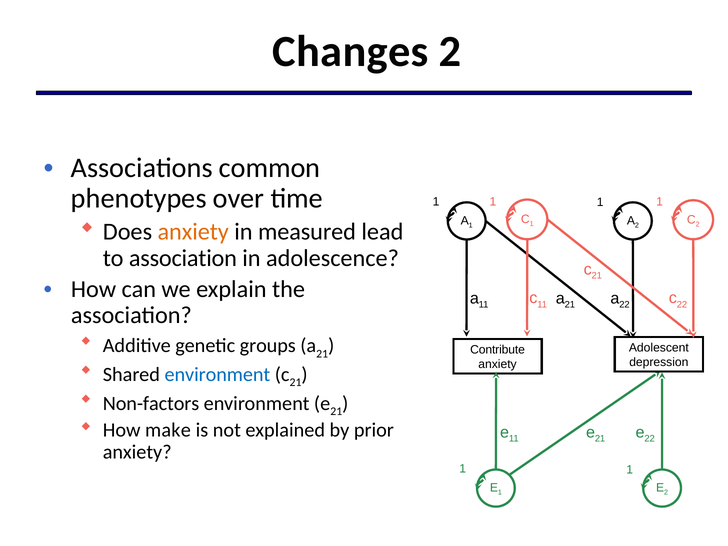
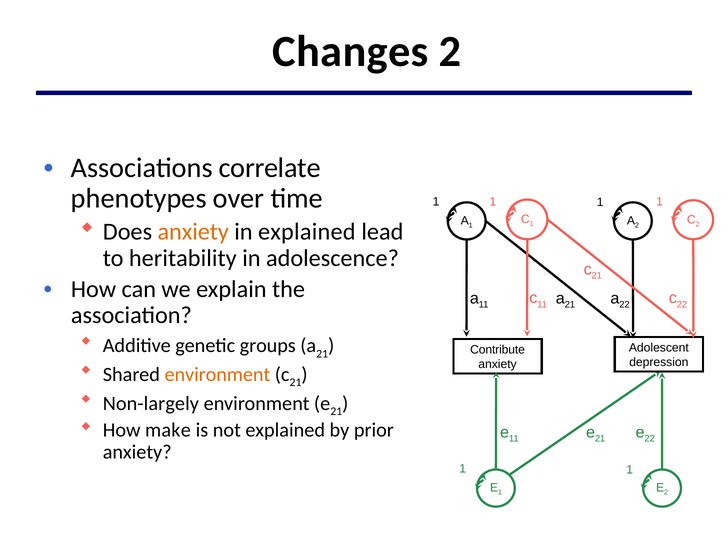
common: common -> correlate (270, 168)
in measured: measured -> explained (307, 232)
to association: association -> heritability (183, 258)
environment colour: blue -> orange (217, 375)
Non-factors: Non-factors -> Non-largely (151, 404)
